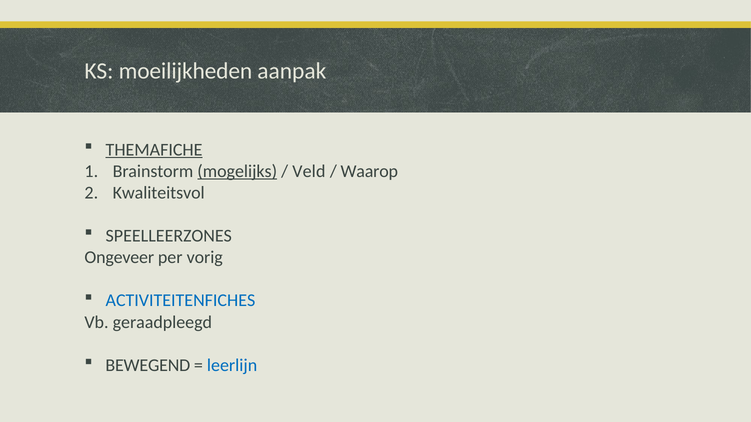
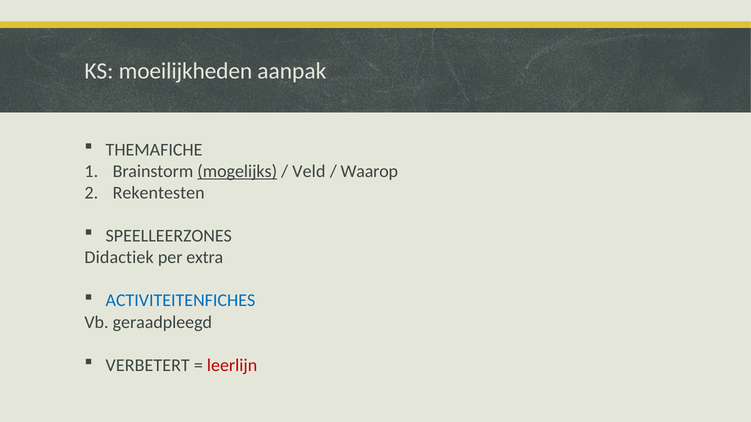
THEMAFICHE underline: present -> none (154, 150)
Kwaliteitsvol: Kwaliteitsvol -> Rekentesten (159, 193)
Ongeveer: Ongeveer -> Didactiek (119, 258)
vorig: vorig -> extra (205, 258)
BEWEGEND: BEWEGEND -> VERBETERT (148, 366)
leerlijn colour: blue -> red (232, 366)
